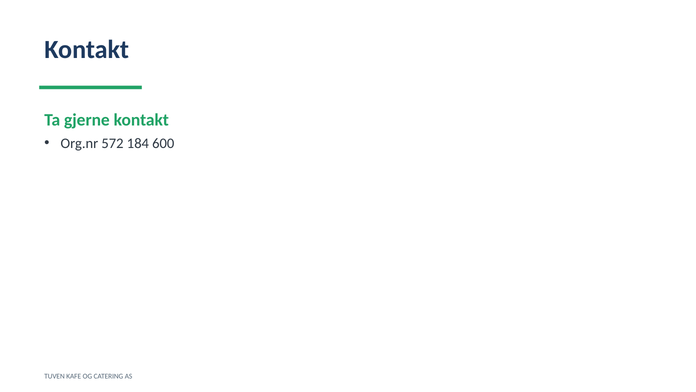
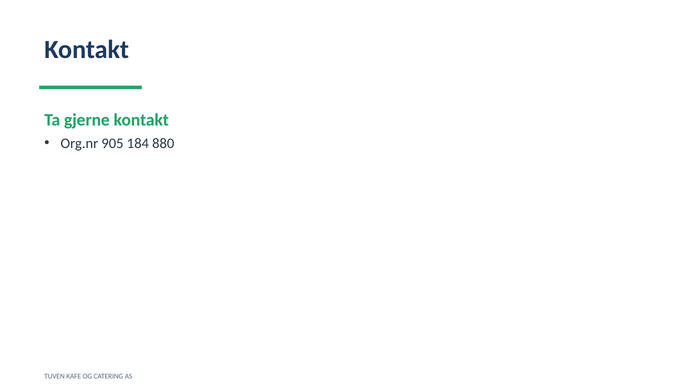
572: 572 -> 905 (113, 143)
600: 600 -> 880 (163, 143)
